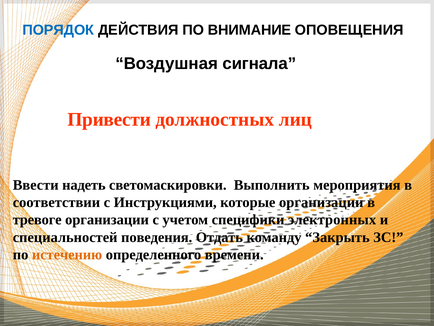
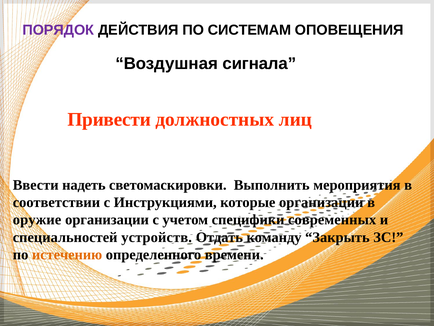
ПОРЯДОК colour: blue -> purple (58, 30)
ВНИМАНИЕ: ВНИМАНИЕ -> СИСТЕМАМ (250, 30)
тревоге: тревоге -> оружие (37, 220)
электронных: электронных -> современных (332, 220)
поведения: поведения -> устройств (157, 237)
